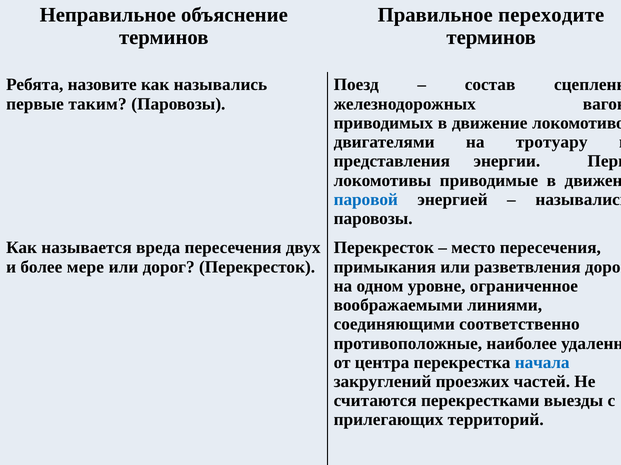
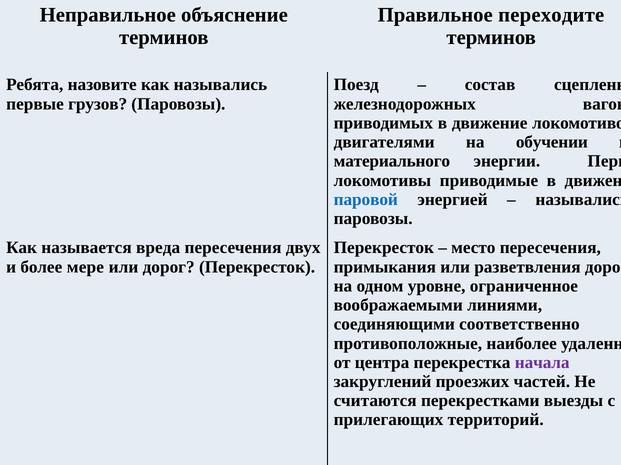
таким: таким -> грузов (98, 104)
тротуару: тротуару -> обучении (552, 142)
представления: представления -> материального (392, 161)
начала colour: blue -> purple (542, 363)
